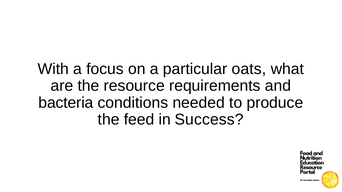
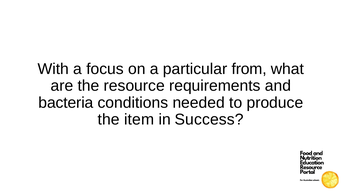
oats: oats -> from (249, 69)
feed: feed -> item (139, 120)
